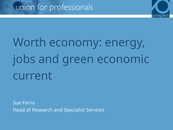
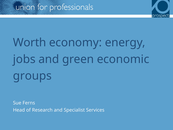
current: current -> groups (32, 76)
